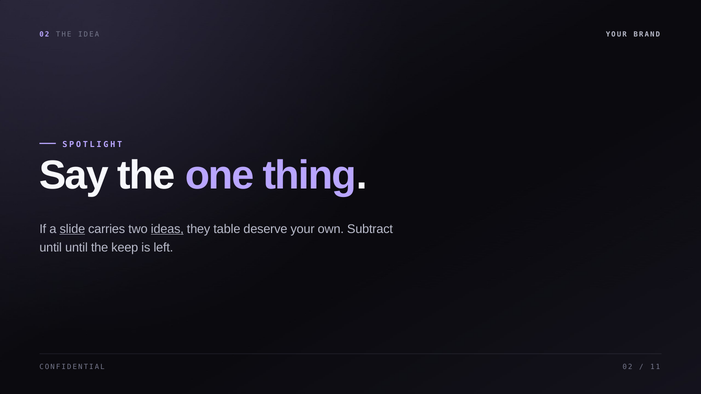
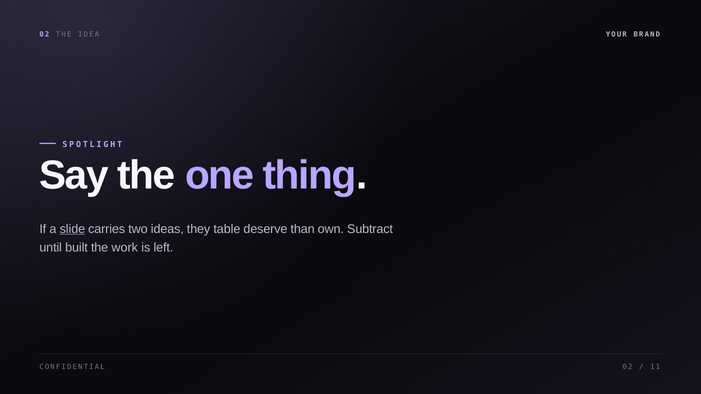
ideas underline: present -> none (167, 229)
deserve your: your -> than (303, 229)
until until: until -> built (76, 248)
keep: keep -> work (125, 248)
